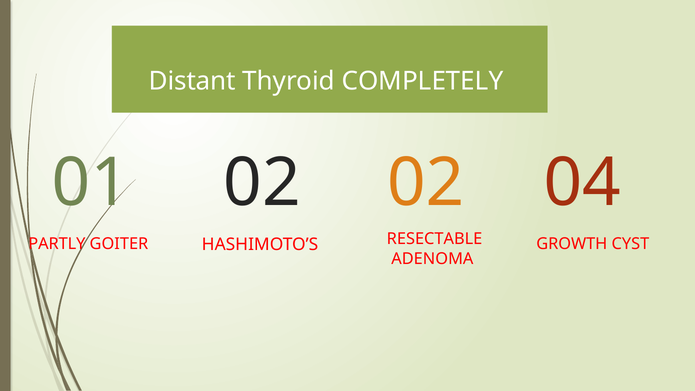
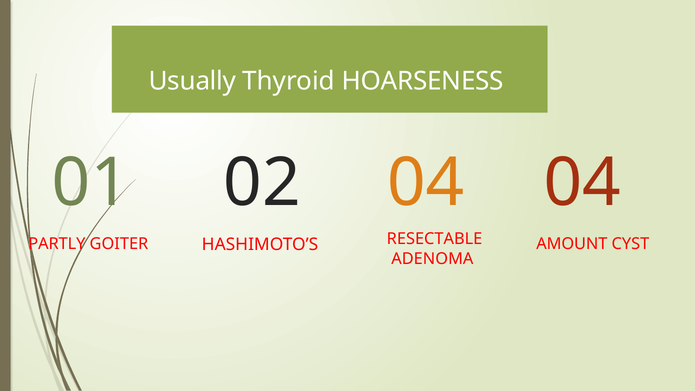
Distant: Distant -> Usually (192, 81)
COMPLETELY: COMPLETELY -> HOARSENESS (423, 81)
02 02: 02 -> 04 (426, 183)
GROWTH: GROWTH -> AMOUNT (572, 244)
